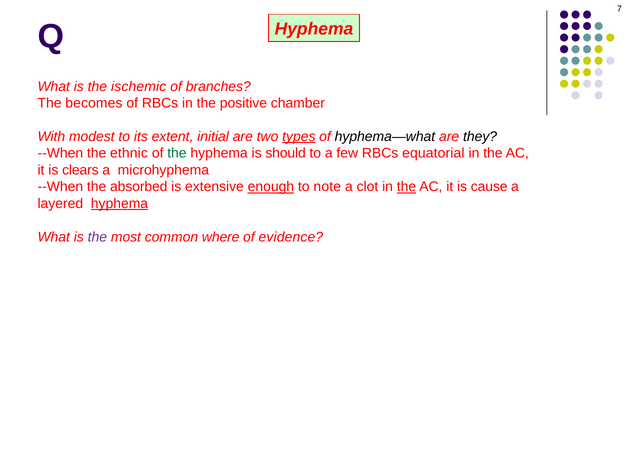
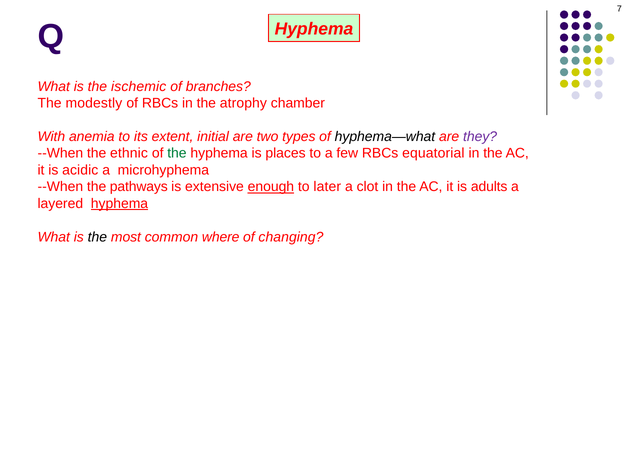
becomes: becomes -> modestly (94, 103)
positive: positive -> atrophy (243, 103)
modest: modest -> anemia (92, 137)
types underline: present -> none (299, 137)
they colour: black -> purple (480, 137)
should: should -> places (286, 153)
clears: clears -> acidic (80, 170)
absorbed: absorbed -> pathways (139, 187)
note: note -> later (327, 187)
the underline: present -> none (407, 187)
cause: cause -> adults (489, 187)
the colour: purple -> black (97, 237)
evidence: evidence -> changing (291, 237)
